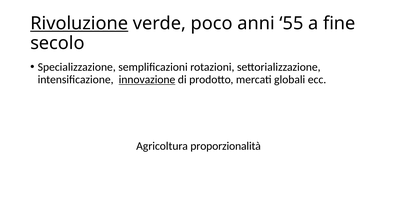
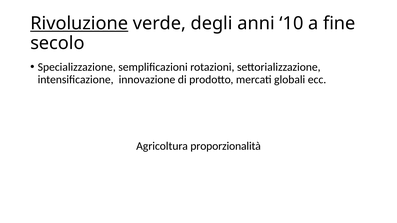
poco: poco -> degli (212, 24)
55: 55 -> 10 (291, 24)
innovazione underline: present -> none (147, 80)
